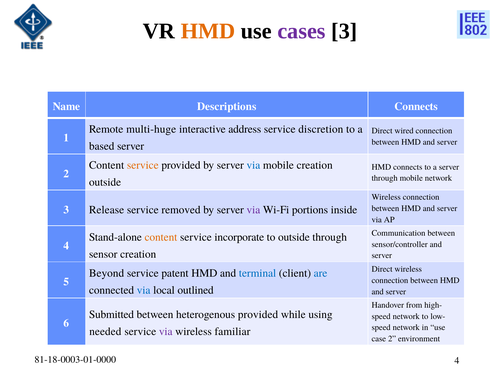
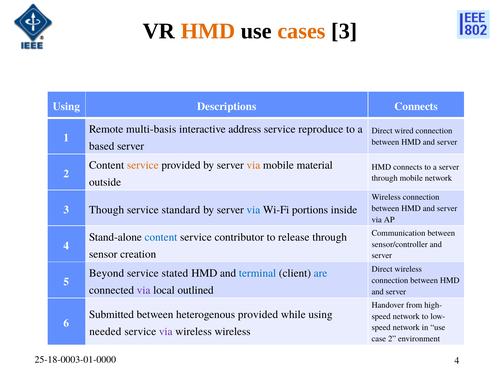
cases colour: purple -> orange (302, 31)
Name: Name -> Using (66, 106)
multi-huge: multi-huge -> multi-basis (151, 129)
discretion: discretion -> reproduce (321, 129)
via colour: blue -> orange (253, 165)
mobile creation: creation -> material (315, 165)
Release: Release -> Though (107, 209)
removed: removed -> standard (181, 209)
via colour: purple -> blue (253, 209)
content colour: orange -> blue (161, 237)
incorporate: incorporate -> contributor (239, 237)
to outside: outside -> release (294, 237)
patent: patent -> stated (175, 273)
via colour: blue -> purple (144, 290)
wireless familiar: familiar -> wireless (233, 331)
81-18-0003-01-0000: 81-18-0003-01-0000 -> 25-18-0003-01-0000 (75, 359)
